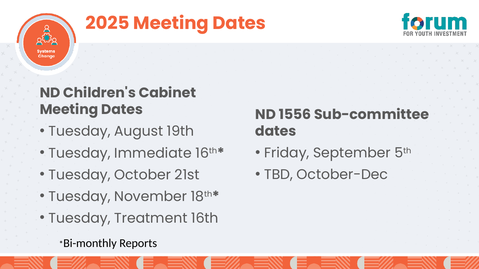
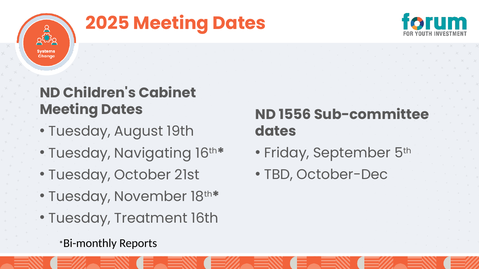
Immediate: Immediate -> Navigating (153, 153)
